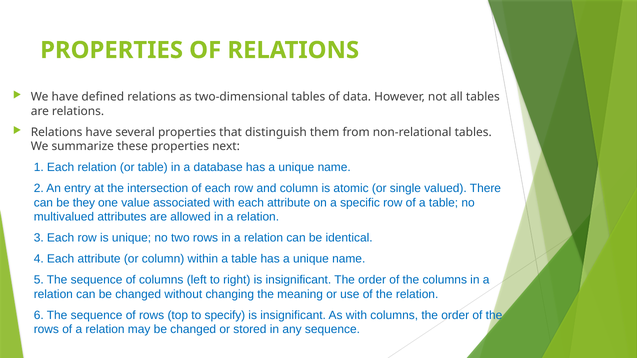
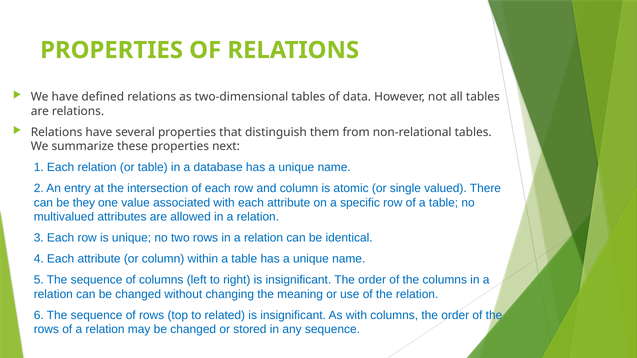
specify: specify -> related (225, 315)
